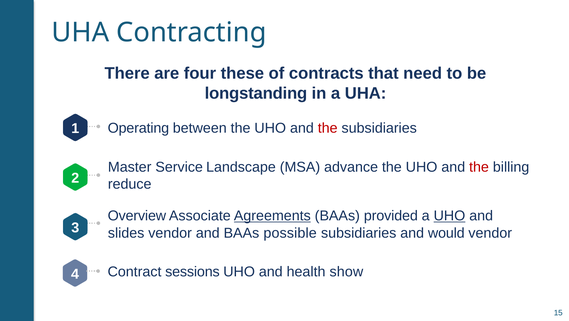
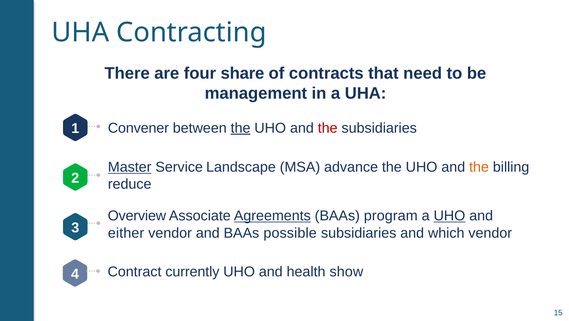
these: these -> share (242, 73)
longstanding: longstanding -> management (256, 93)
Operating: Operating -> Convener (138, 128)
the underline: none -> present (241, 128)
Master underline: none -> present (130, 167)
the colour: red -> orange (479, 167)
provided: provided -> program (391, 216)
slides: slides -> either (126, 233)
would: would -> which (446, 233)
sessions: sessions -> currently (192, 272)
